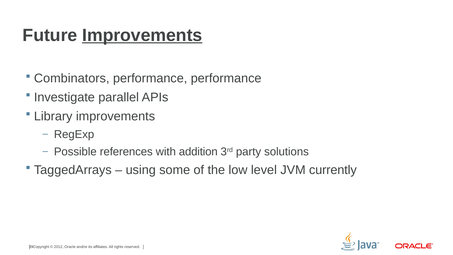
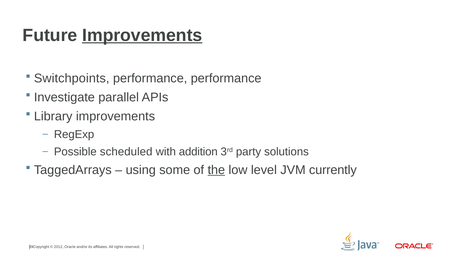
Combinators: Combinators -> Switchpoints (72, 78)
references: references -> scheduled (126, 152)
the underline: none -> present (216, 170)
